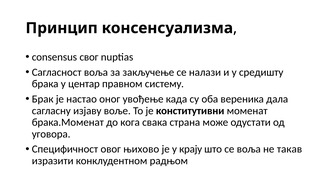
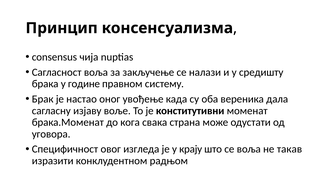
свог: свог -> чија (89, 57)
центар: центар -> године (84, 84)
њихово: њихово -> изгледа (141, 150)
